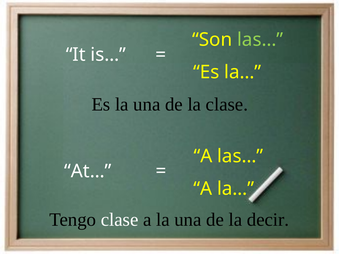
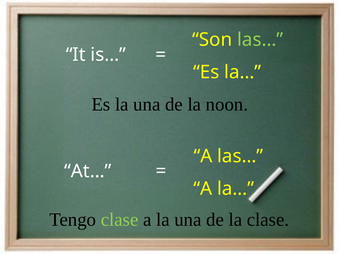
la clase: clase -> noon (227, 105)
clase colour: white -> light green (120, 220)
la decir: decir -> clase (268, 220)
